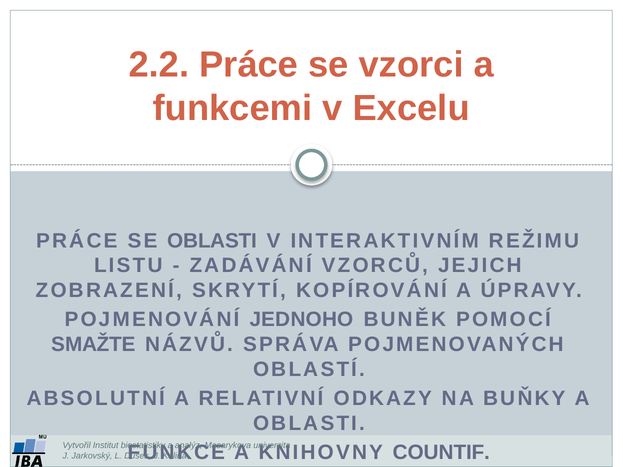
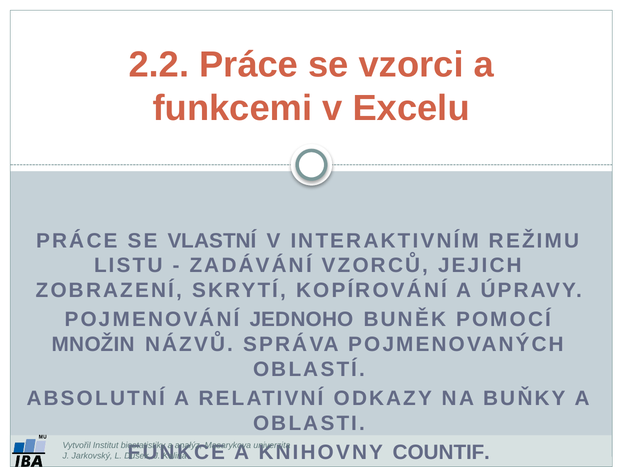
SE OBLASTI: OBLASTI -> VLASTNÍ (212, 241)
SMAŽTE: SMAŽTE -> MNOŽIN (93, 345)
